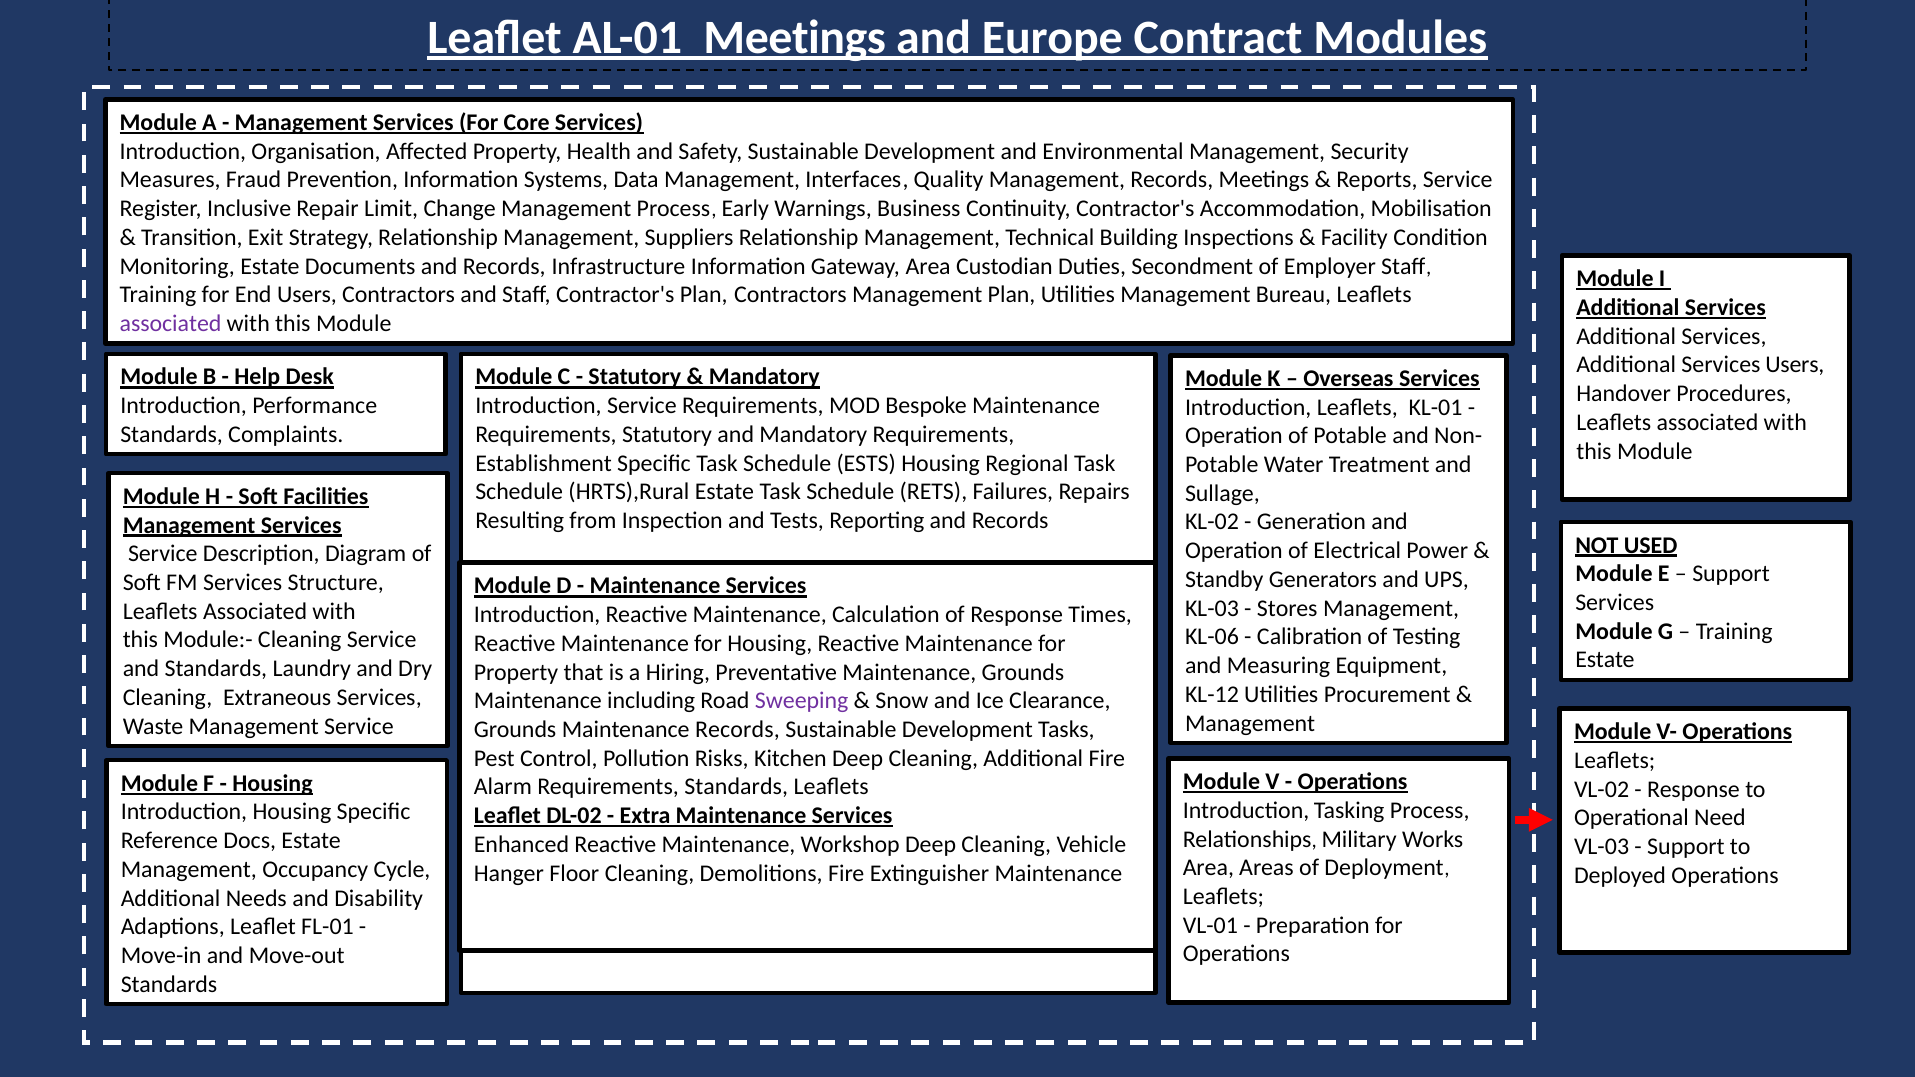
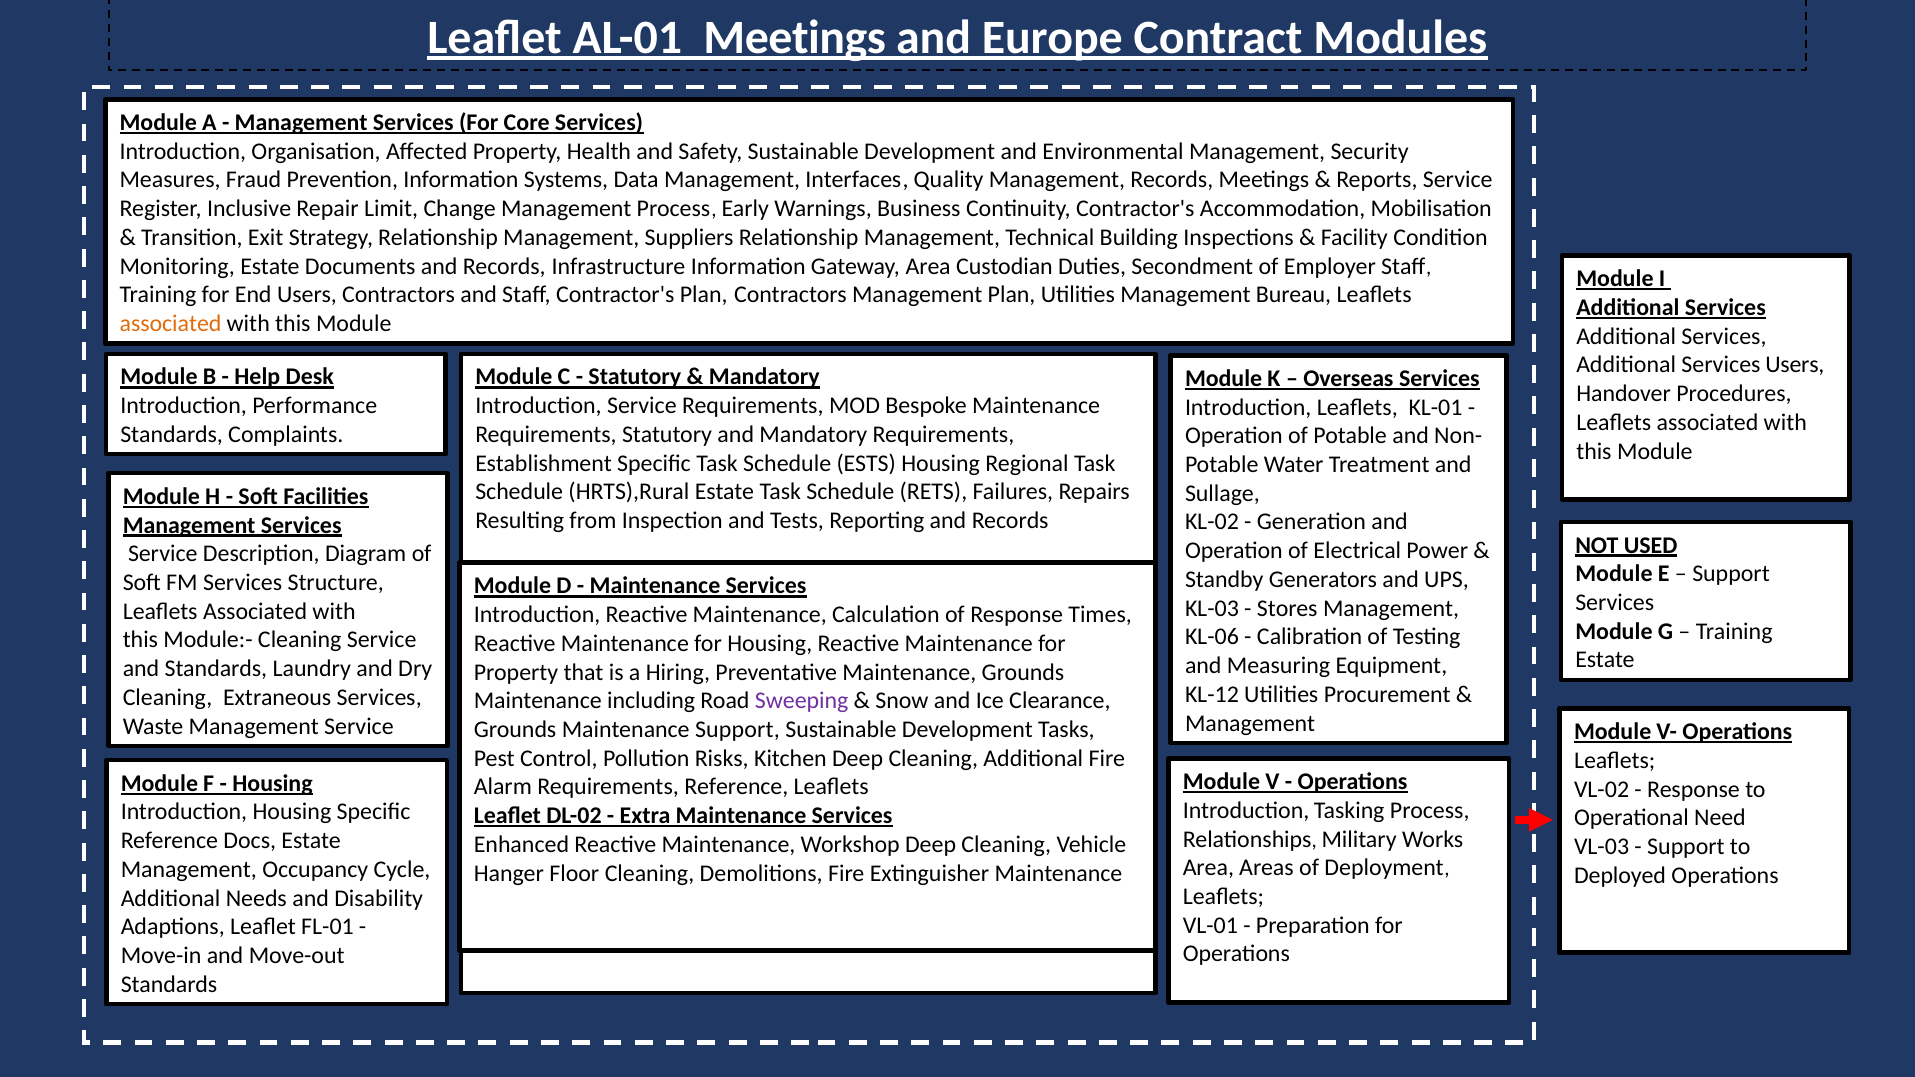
associated colour: purple -> orange (171, 324)
Maintenance Records: Records -> Support (737, 730)
Requirements Standards: Standards -> Reference (736, 787)
